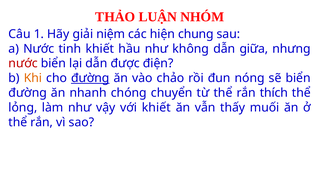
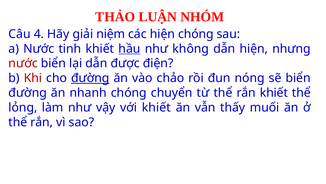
1: 1 -> 4 (39, 34)
hiện chung: chung -> chóng (196, 34)
hầu underline: none -> present (129, 49)
dẫn giữa: giữa -> hiện (254, 49)
Khi colour: orange -> red (33, 78)
rắn thích: thích -> khiết (274, 93)
